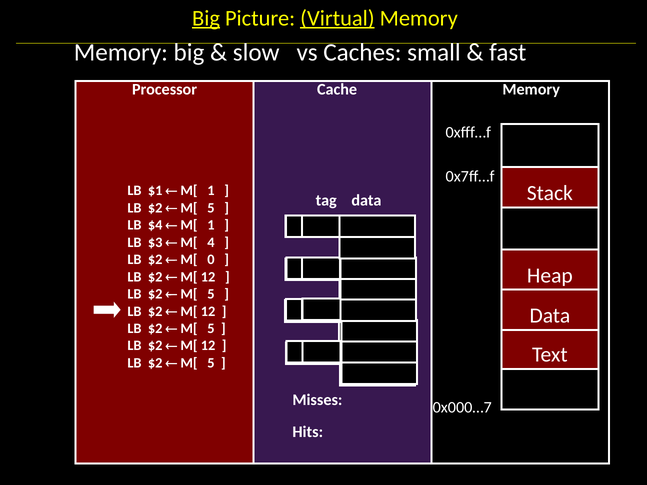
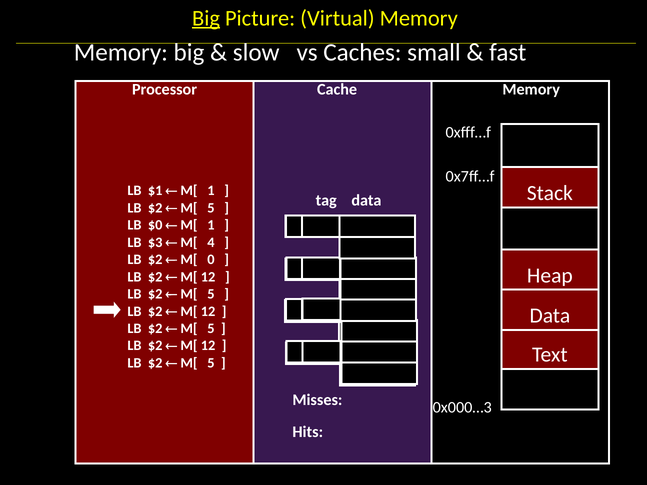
Virtual underline: present -> none (337, 18)
$4: $4 -> $0 (155, 225)
0x000…7: 0x000…7 -> 0x000…3 (462, 408)
